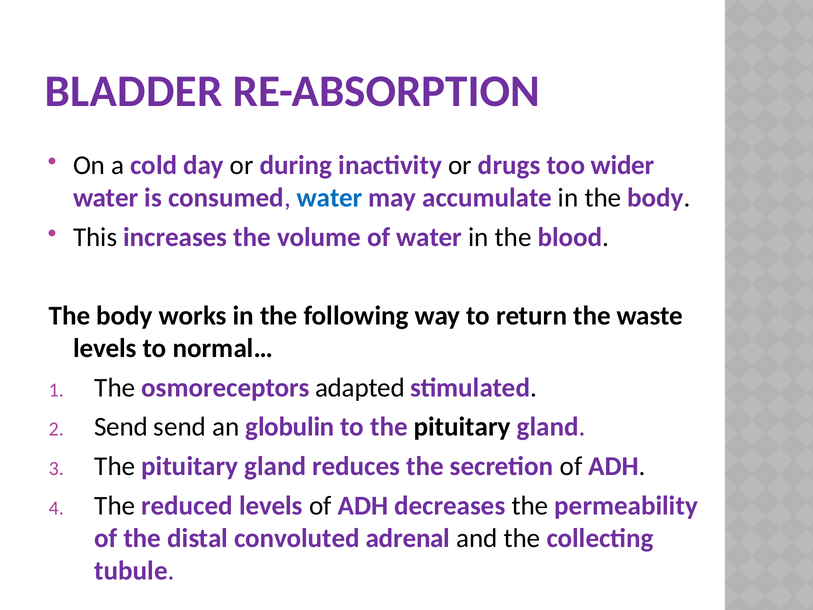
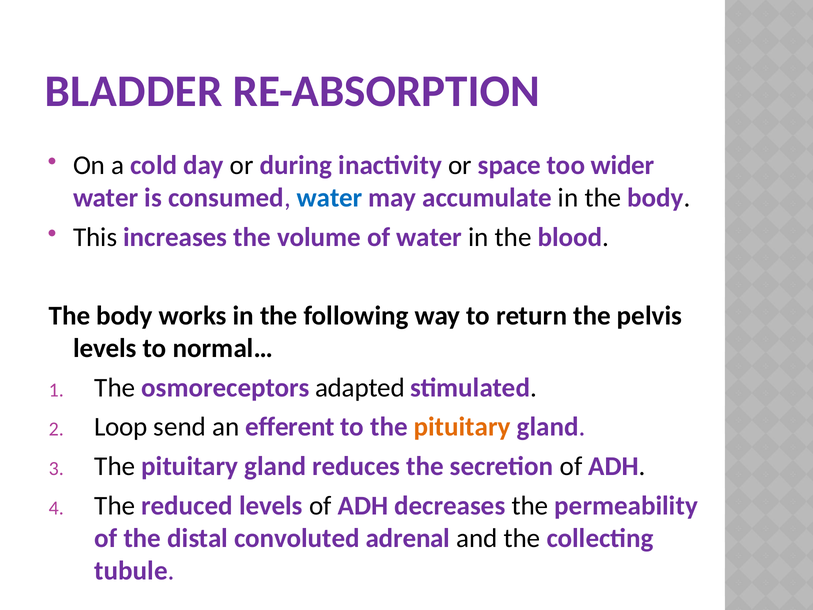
drugs: drugs -> space (509, 165)
waste: waste -> pelvis (650, 316)
Send: Send -> Loop (121, 427)
globulin: globulin -> efferent (290, 427)
pituitary colour: black -> orange (462, 427)
